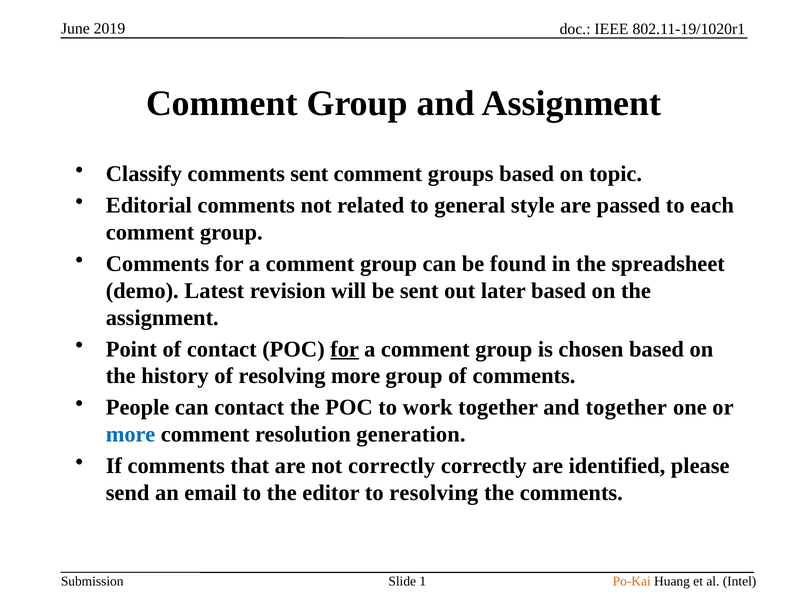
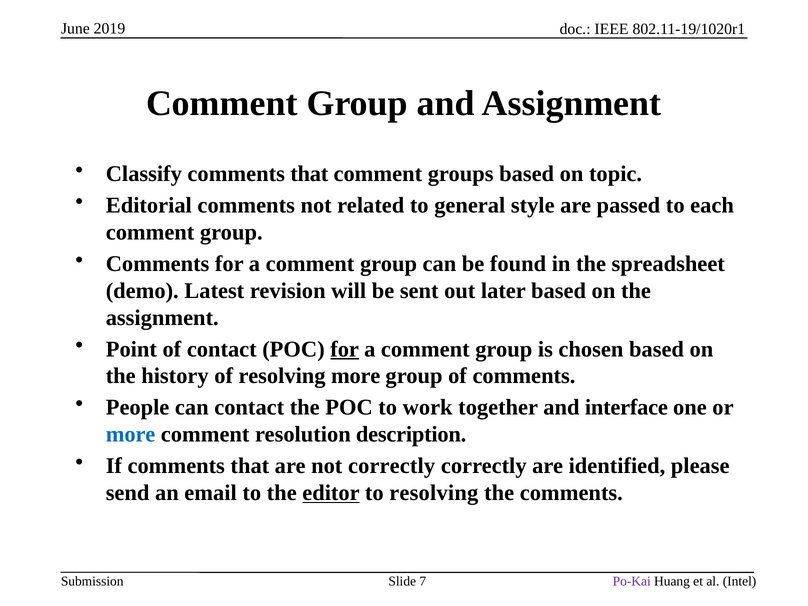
Classify comments sent: sent -> that (309, 174)
and together: together -> interface (626, 407)
generation: generation -> description (411, 434)
editor underline: none -> present (331, 493)
Po-Kai colour: orange -> purple (632, 581)
1: 1 -> 7 (423, 581)
